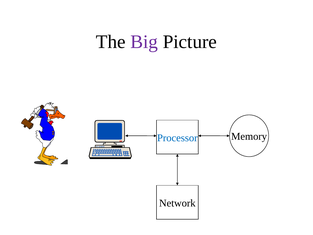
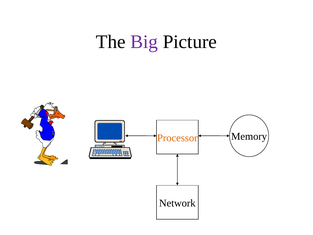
Processor colour: blue -> orange (177, 138)
